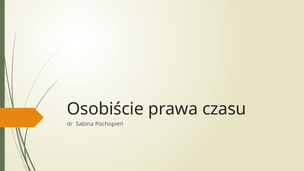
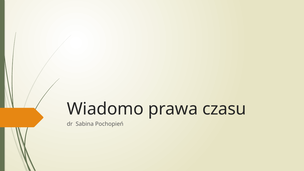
Osobiście: Osobiście -> Wiadomo (105, 109)
